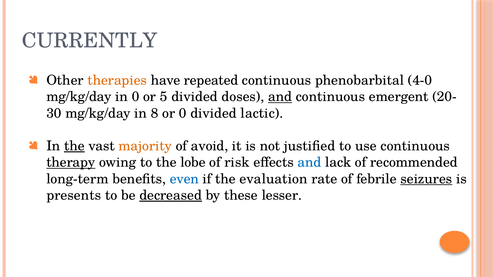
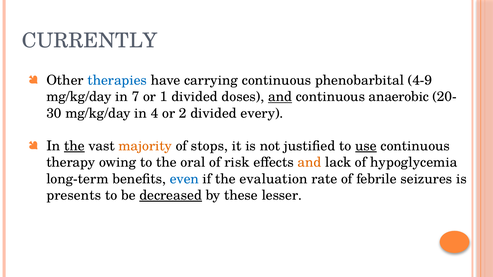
therapies colour: orange -> blue (117, 80)
repeated: repeated -> carrying (211, 80)
4-0: 4-0 -> 4-9 (420, 80)
in 0: 0 -> 7 (136, 97)
5: 5 -> 1 (164, 97)
emergent: emergent -> anaerobic (399, 97)
8: 8 -> 4 (155, 113)
or 0: 0 -> 2 (183, 113)
lactic: lactic -> every (262, 113)
avoid: avoid -> stops (209, 146)
use underline: none -> present (366, 146)
therapy underline: present -> none (71, 163)
lobe: lobe -> oral (193, 163)
and colour: blue -> orange (309, 163)
recommended: recommended -> hypoglycemia (414, 163)
seizures underline: present -> none (426, 179)
